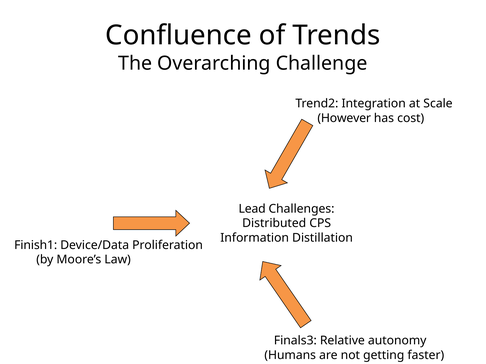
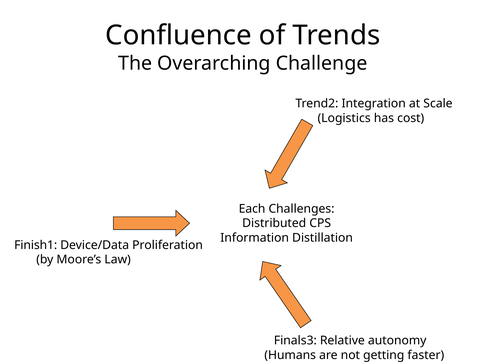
However: However -> Logistics (344, 118)
Lead: Lead -> Each (252, 209)
